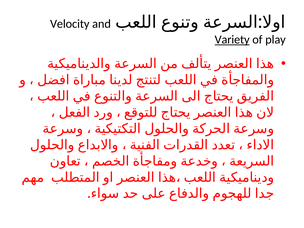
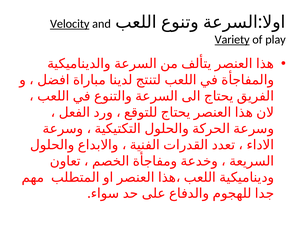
Velocity underline: none -> present (70, 24)
